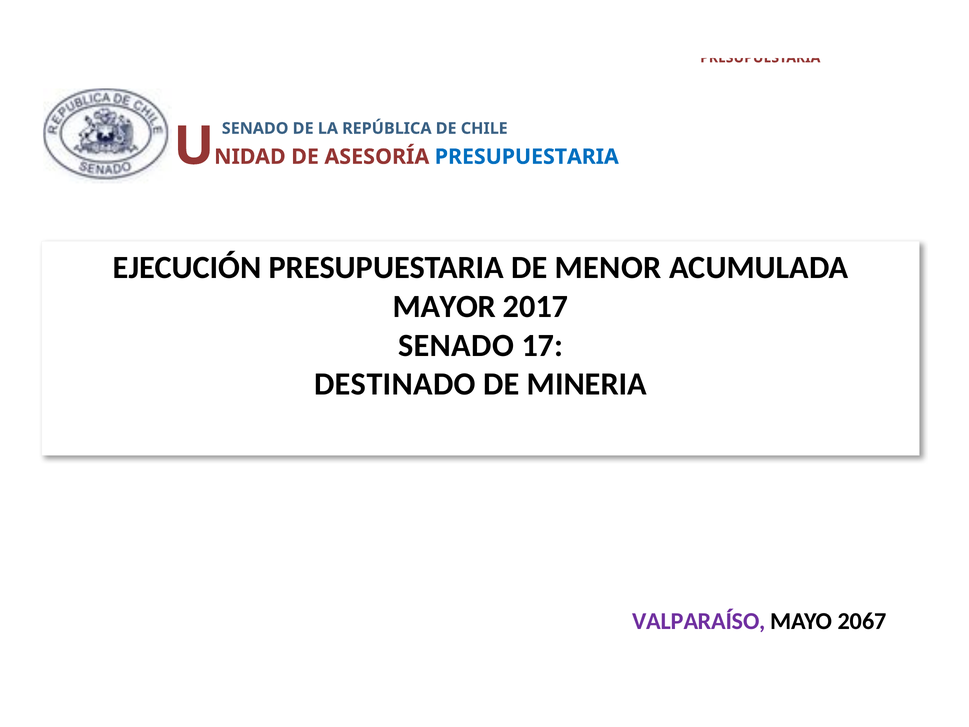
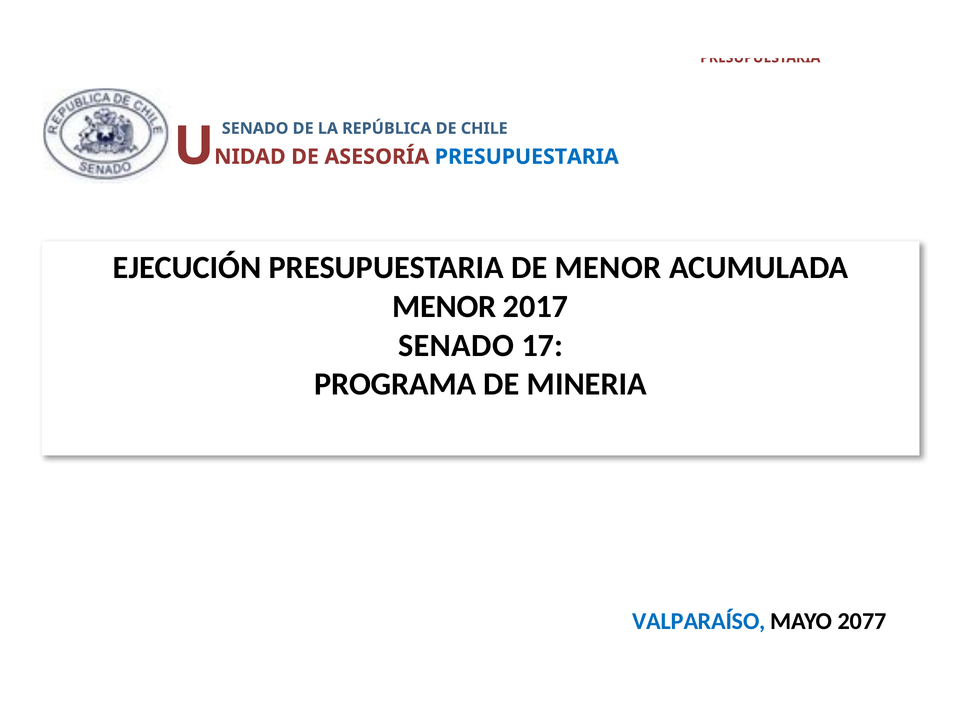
MAYOR: MAYOR -> MENOR (444, 306)
DESTINADO: DESTINADO -> PROGRAMA (395, 384)
VALPARAÍSO colour: purple -> blue (699, 621)
2067: 2067 -> 2077 (862, 621)
